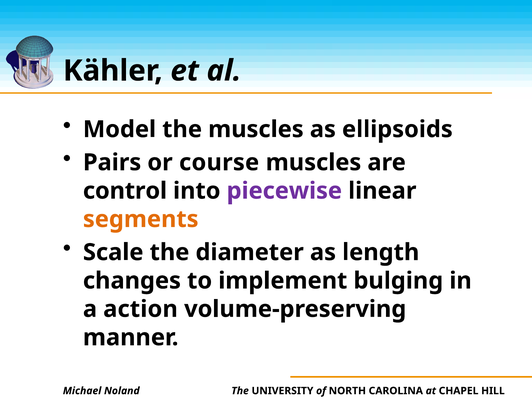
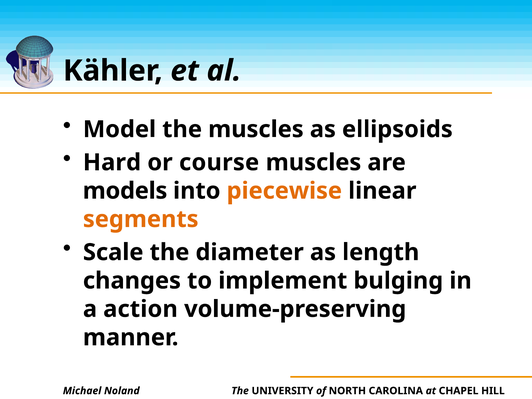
Pairs: Pairs -> Hard (112, 162)
control: control -> models (125, 191)
piecewise colour: purple -> orange (284, 191)
